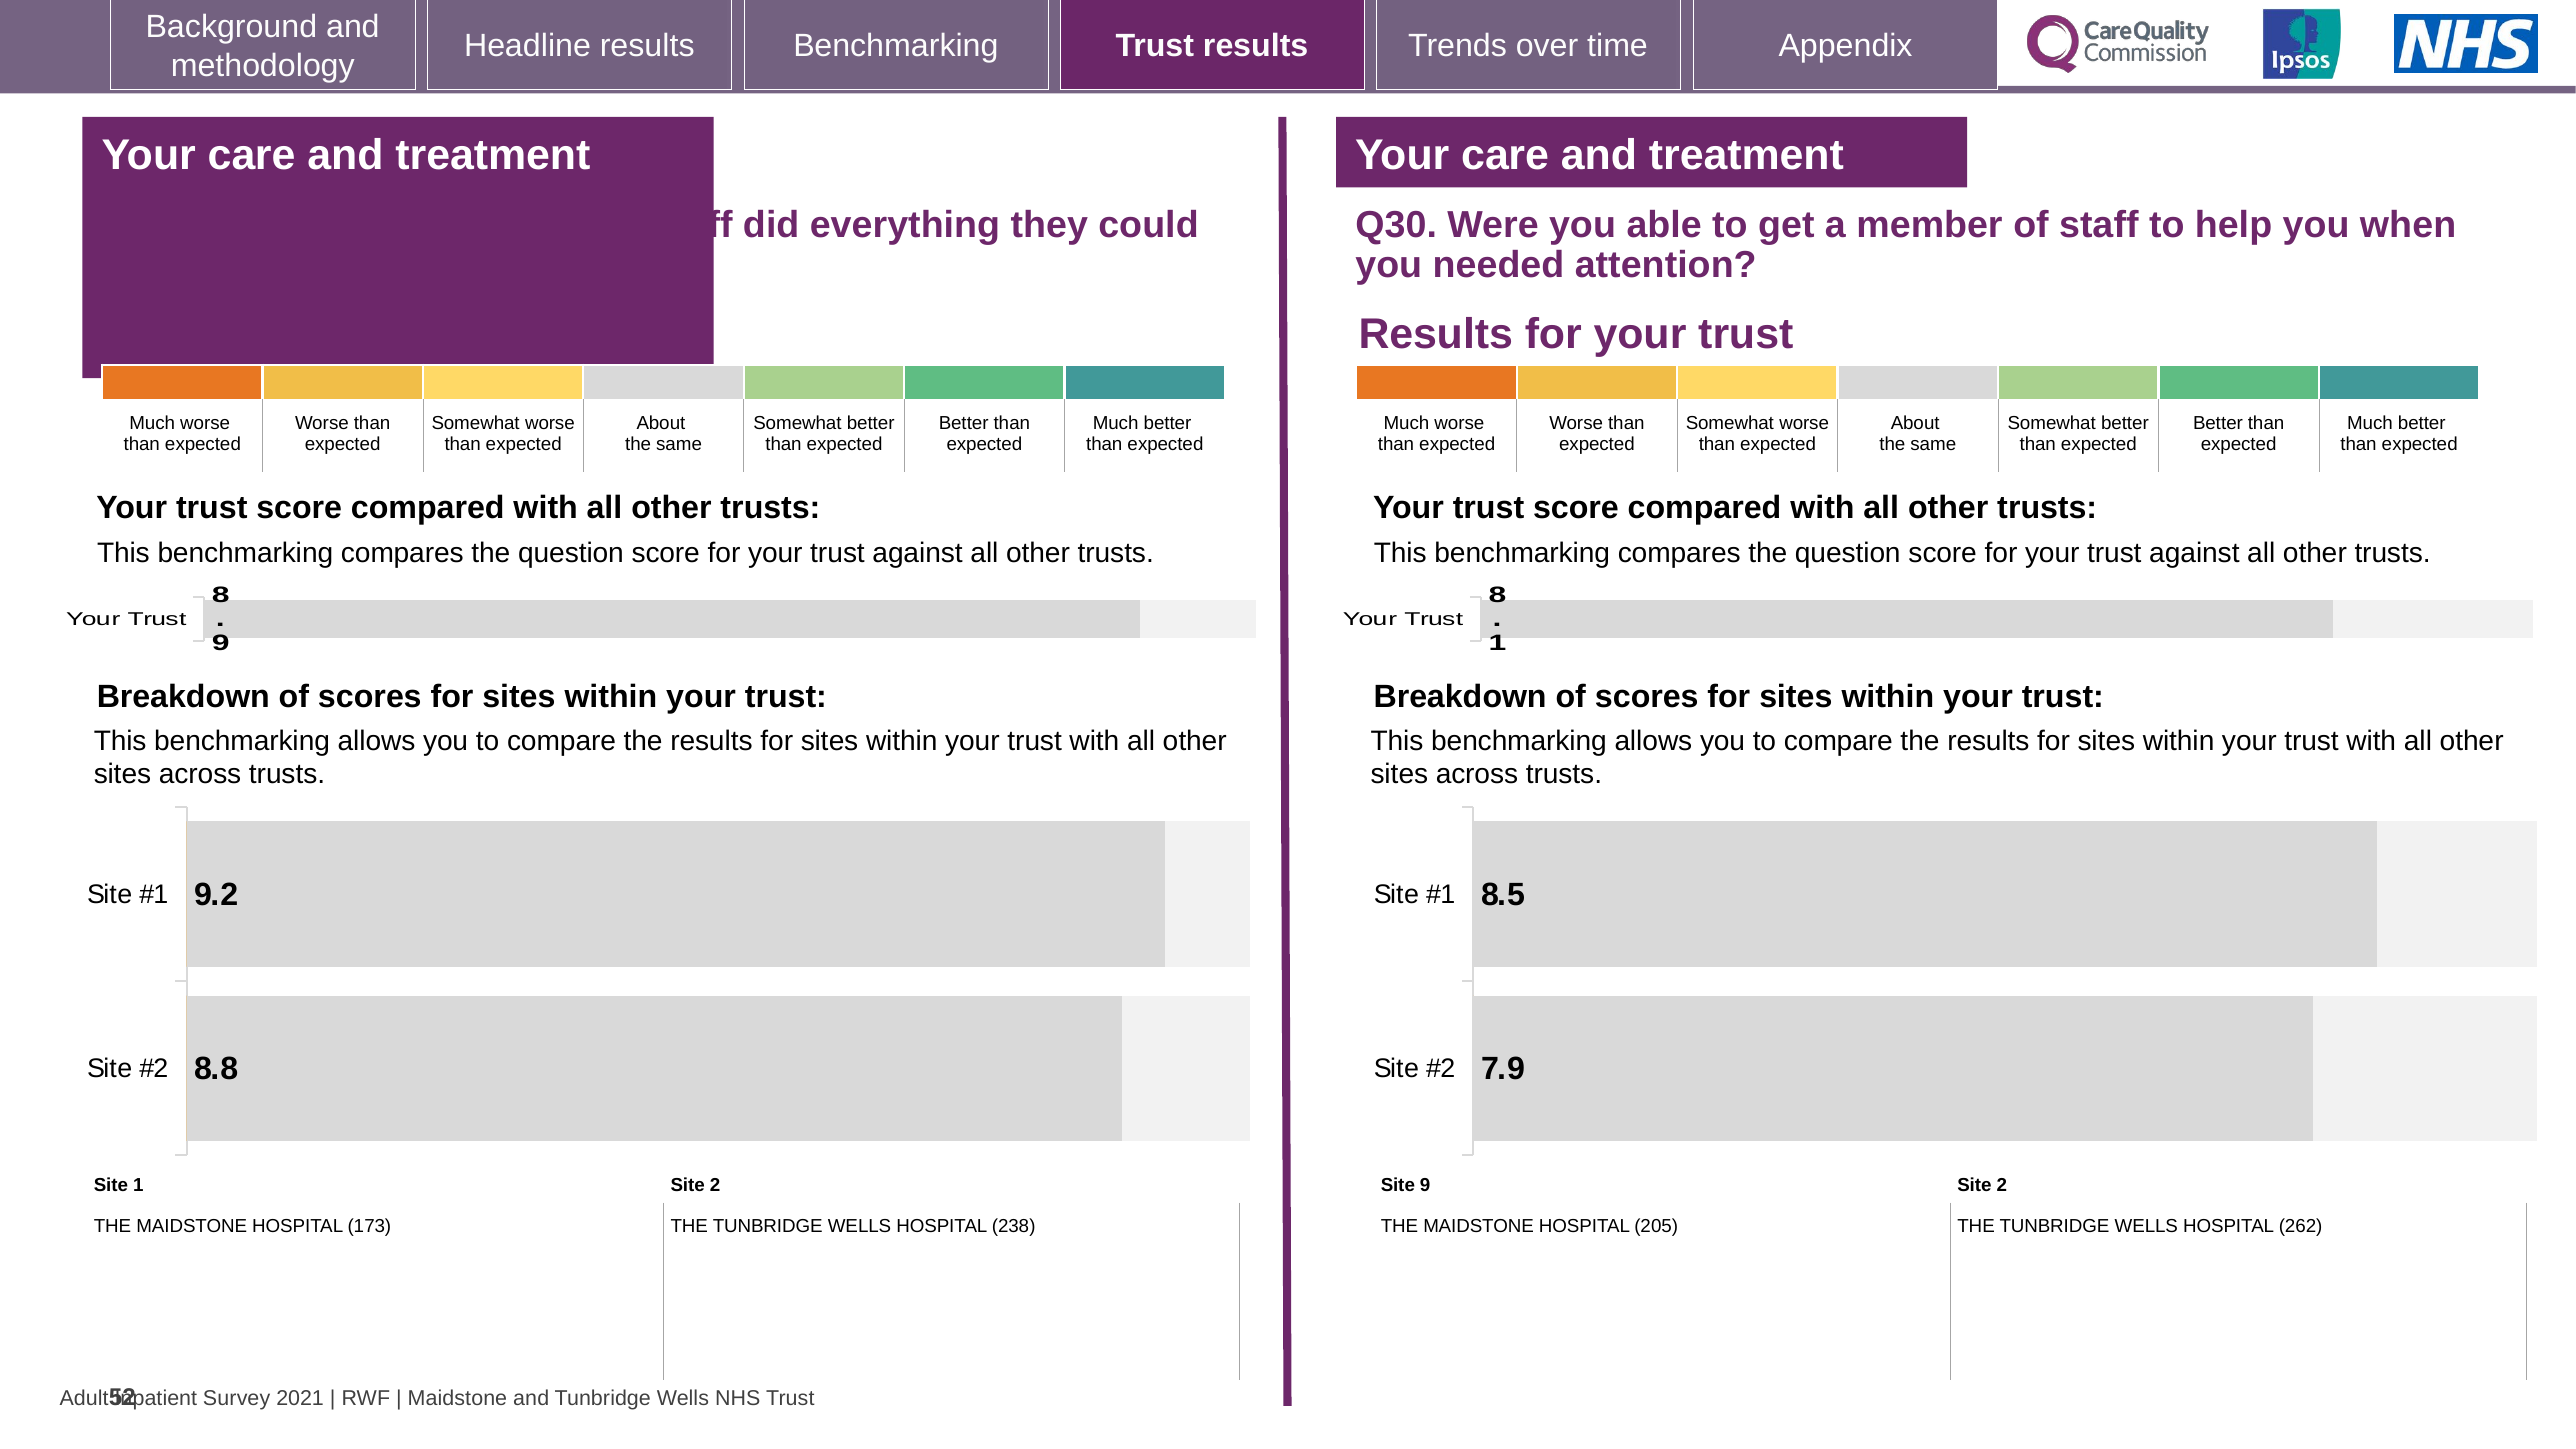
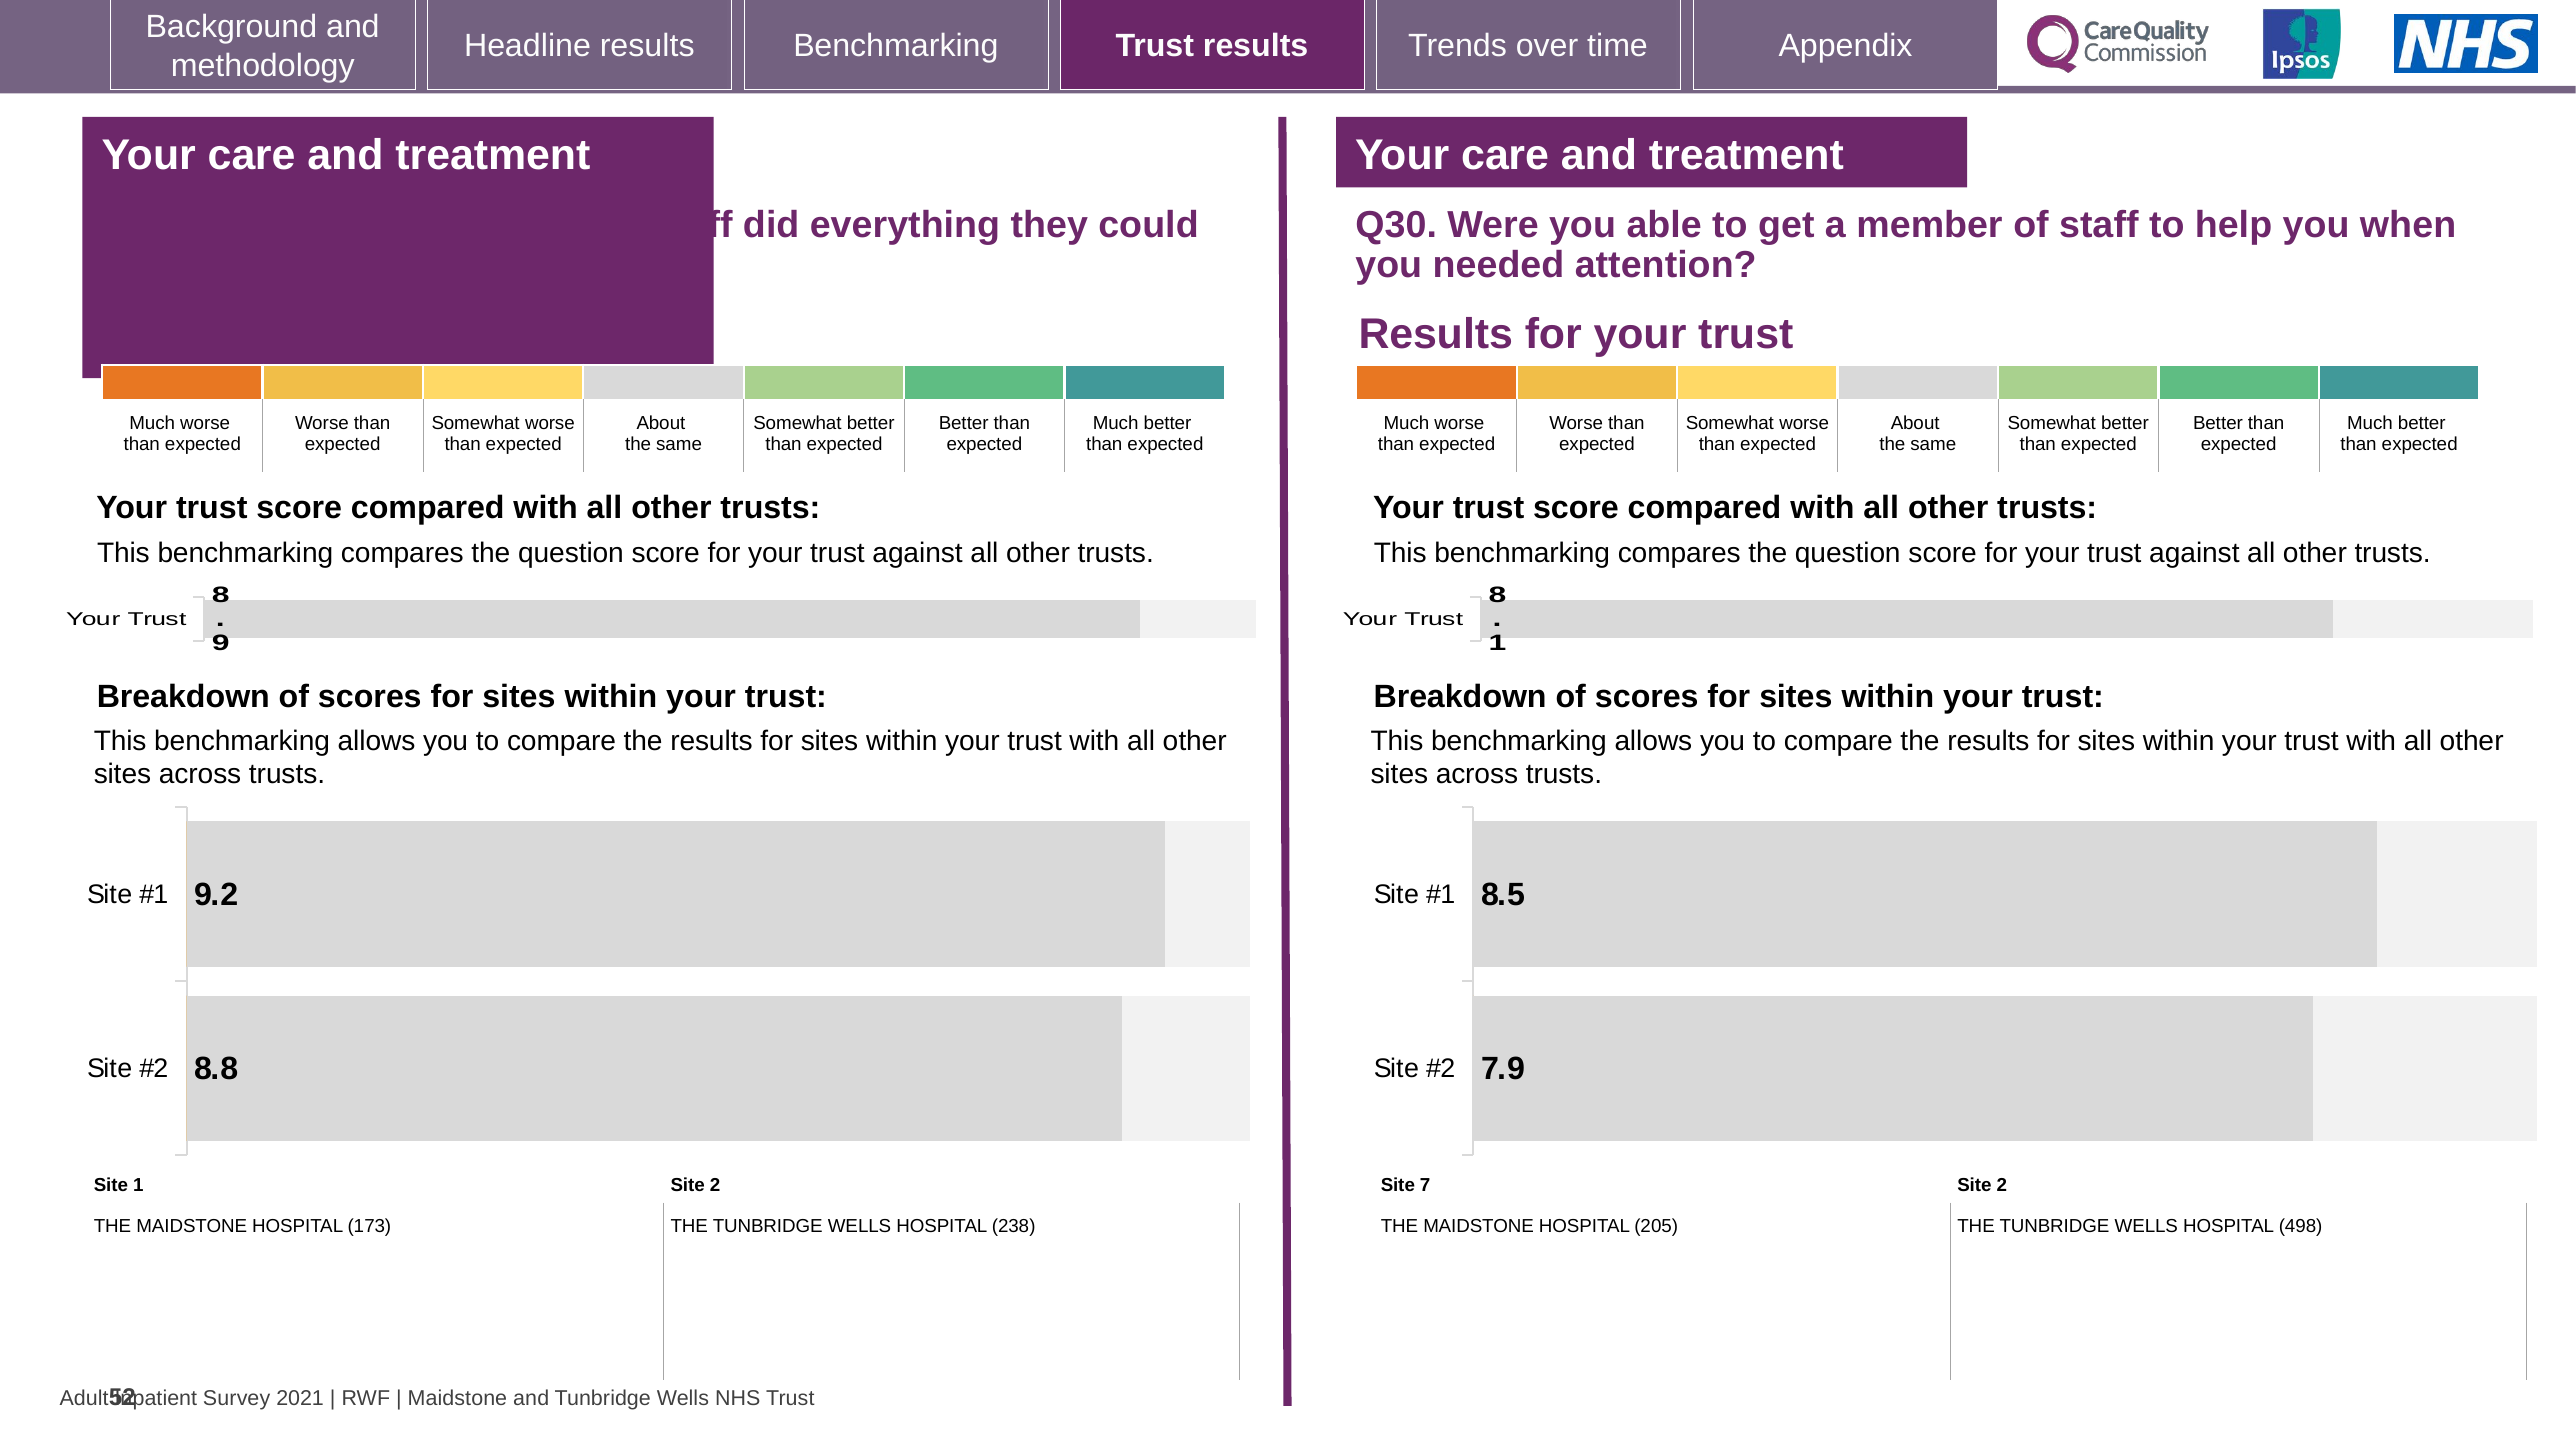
Site 9: 9 -> 7 (1425, 1185)
262: 262 -> 498 (2301, 1227)
